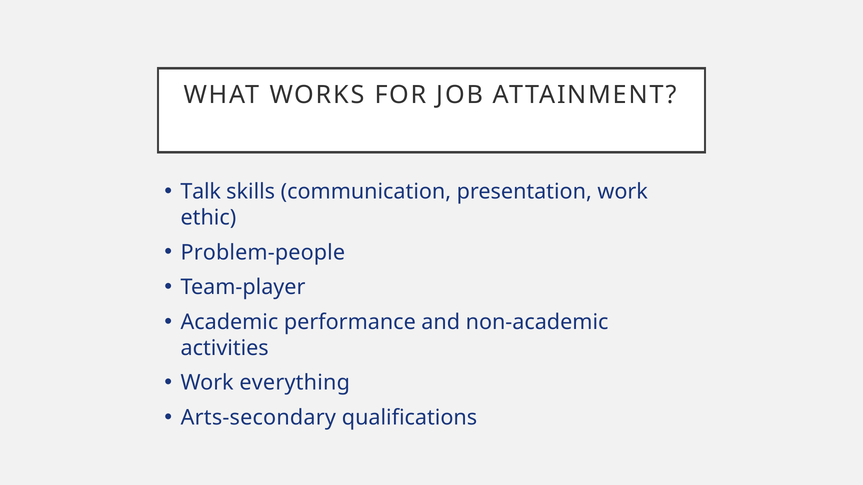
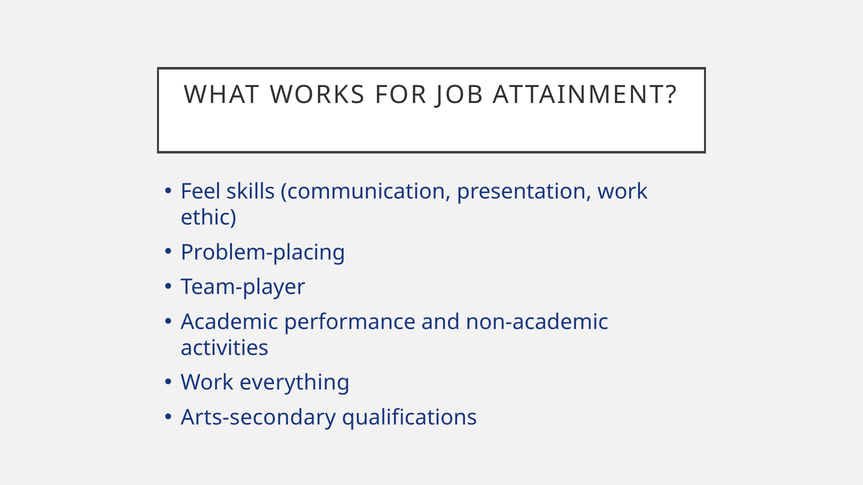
Talk: Talk -> Feel (201, 192)
Problem-people: Problem-people -> Problem-placing (263, 253)
